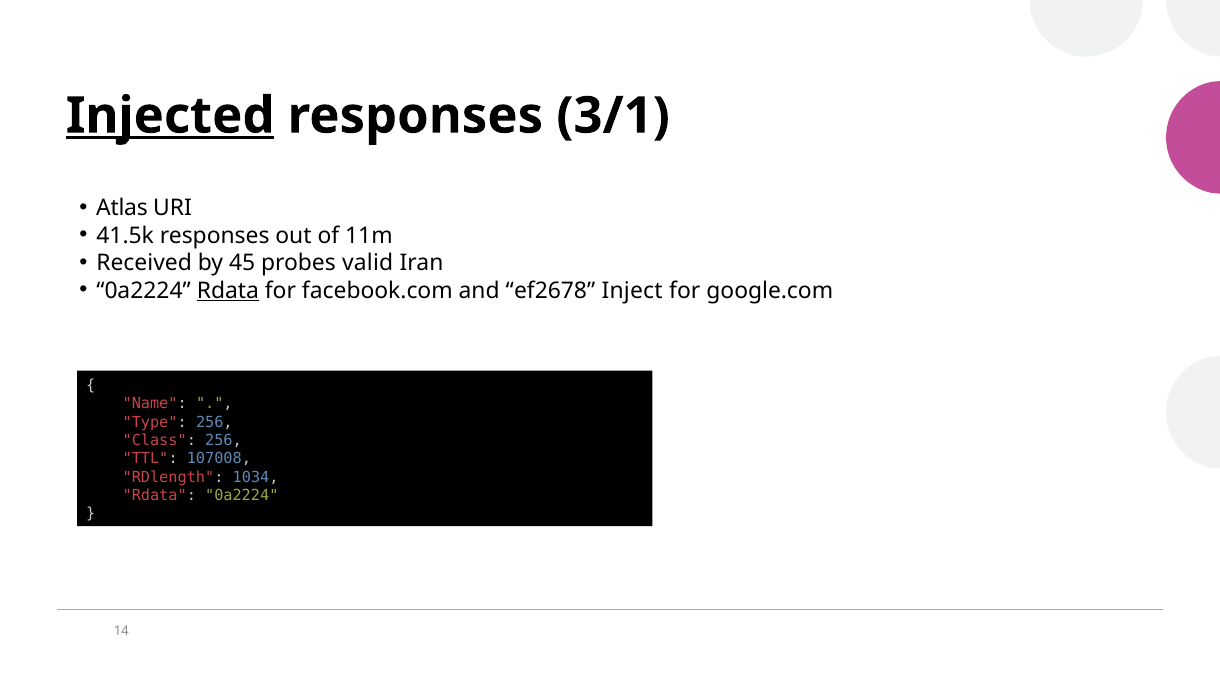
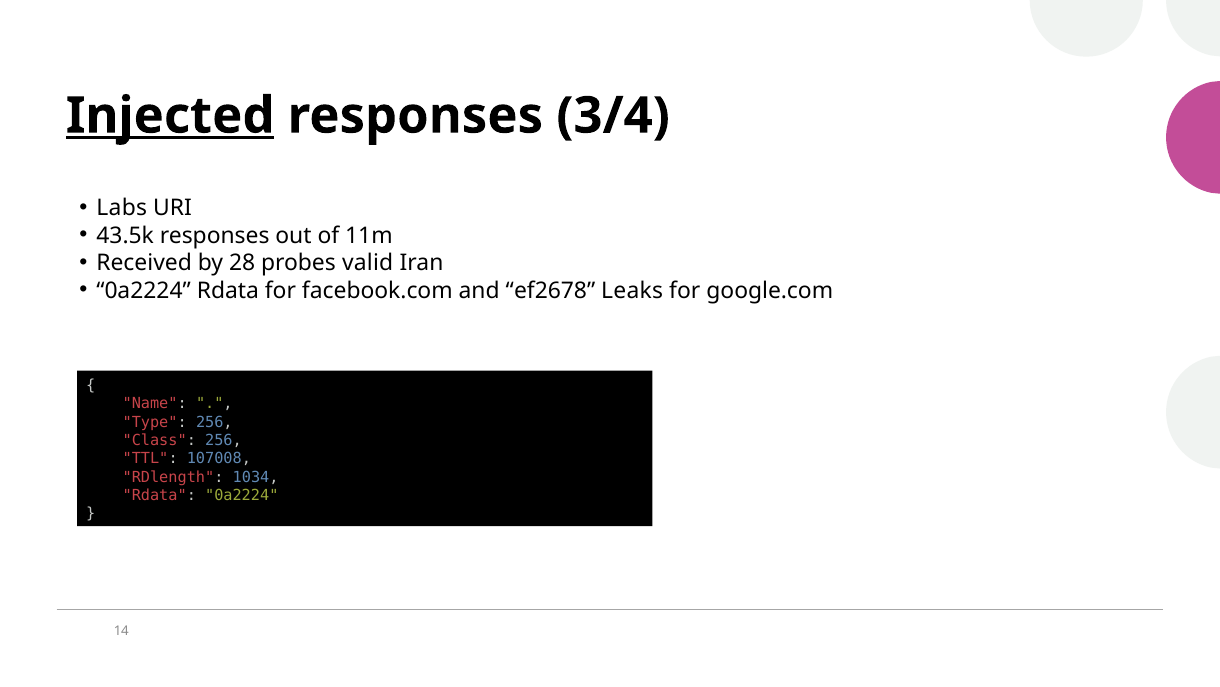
3/1: 3/1 -> 3/4 (613, 116)
Atlas: Atlas -> Labs (122, 208)
41.5k: 41.5k -> 43.5k (125, 235)
45: 45 -> 28 (242, 263)
Rdata underline: present -> none (228, 290)
Inject: Inject -> Leaks (632, 290)
